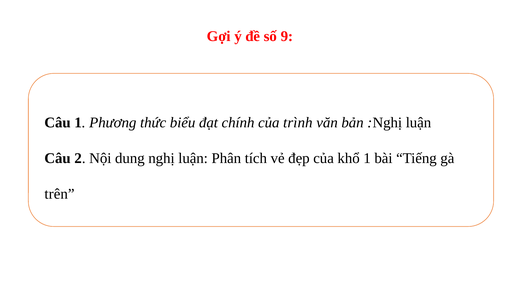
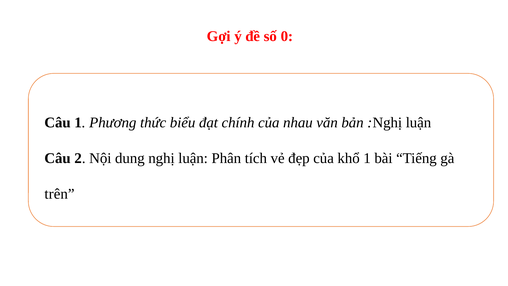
9: 9 -> 0 (287, 36)
trình: trình -> nhau (298, 123)
